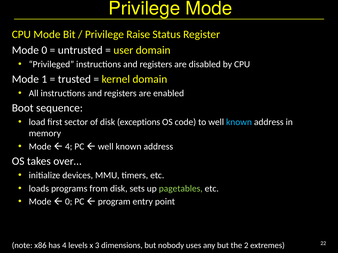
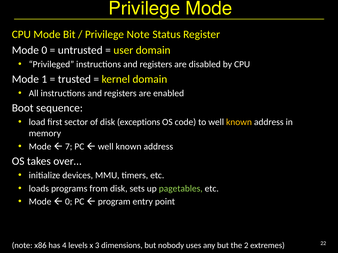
Privilege Raise: Raise -> Note (138, 35)
known colour: light blue -> yellow (239, 122)
4: 4 -> 7 (69, 147)
